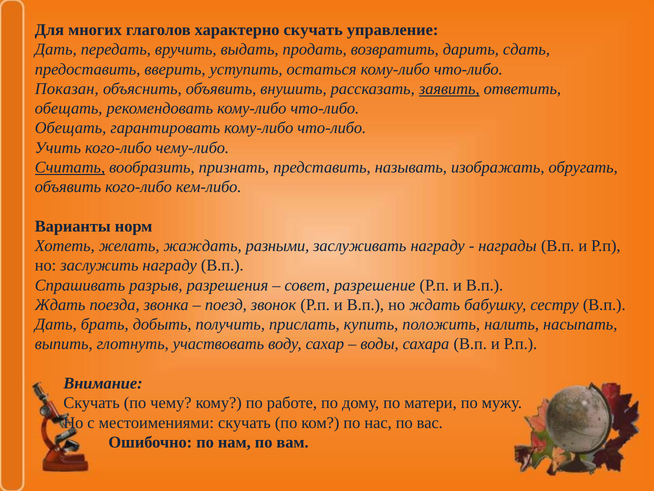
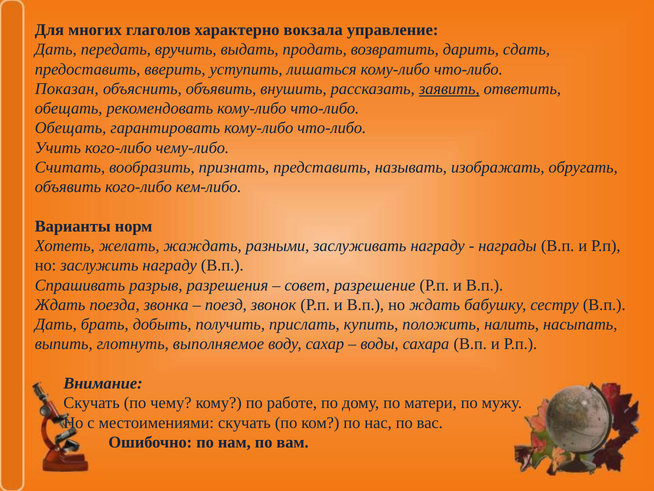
характерно скучать: скучать -> вокзала (313, 30)
остаться: остаться -> лишаться (322, 69)
Считать underline: present -> none (70, 167)
участвовать: участвовать -> выполняемое (218, 344)
